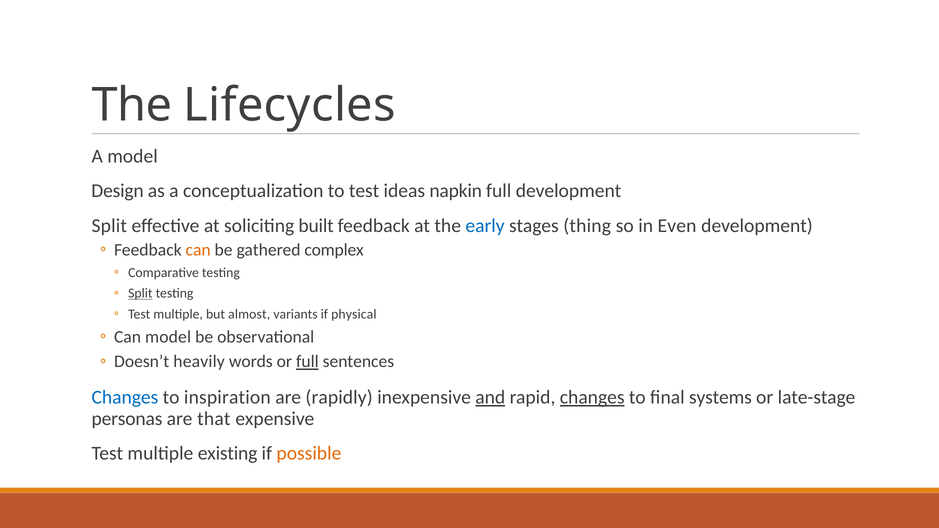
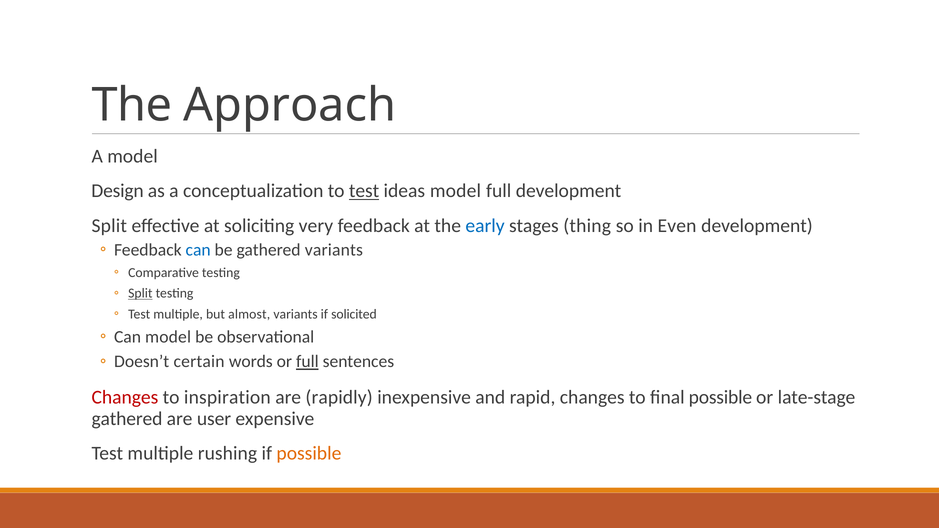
Lifecycles: Lifecycles -> Approach (290, 105)
test underline: none -> present (364, 191)
ideas napkin: napkin -> model (455, 191)
built: built -> very (316, 226)
can colour: orange -> blue (198, 250)
gathered complex: complex -> variants (334, 250)
physical: physical -> solicited (354, 314)
heavily: heavily -> certain (199, 362)
Changes colour: blue -> red (125, 398)
and underline: present -> none (490, 398)
changes underline: present -> none (592, 398)
final systems: systems -> possible (720, 398)
personas: personas -> gathered (127, 419)
that: that -> user (214, 419)
existing: existing -> rushing (227, 454)
